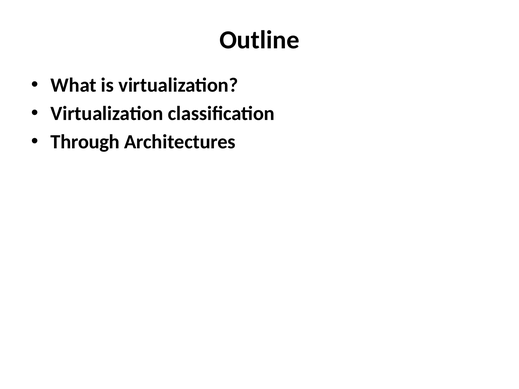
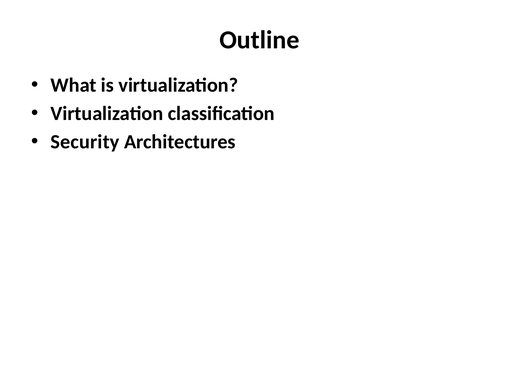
Through: Through -> Security (85, 142)
